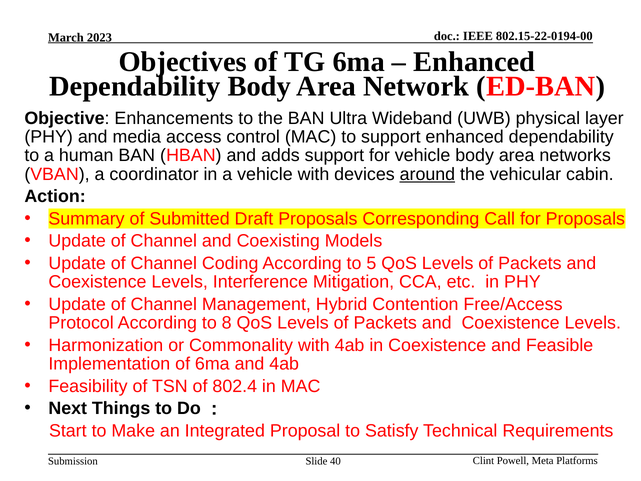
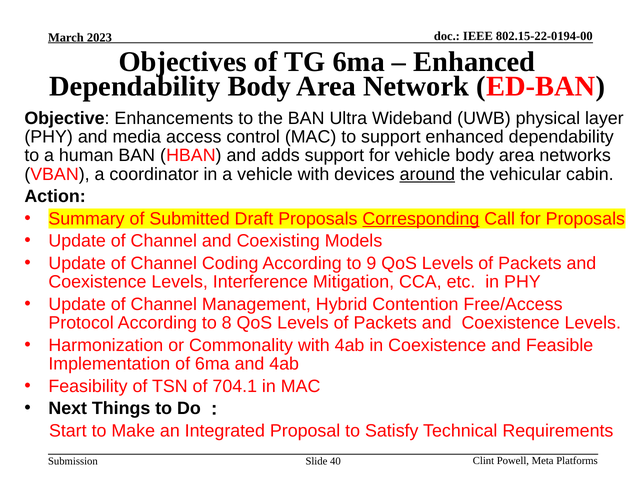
Corresponding underline: none -> present (421, 219)
5: 5 -> 9 (371, 263)
802.4: 802.4 -> 704.1 (235, 386)
